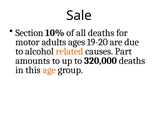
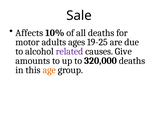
Section: Section -> Affects (29, 33)
19-20: 19-20 -> 19-25 (97, 42)
related colour: orange -> purple (69, 51)
Part: Part -> Give (123, 51)
